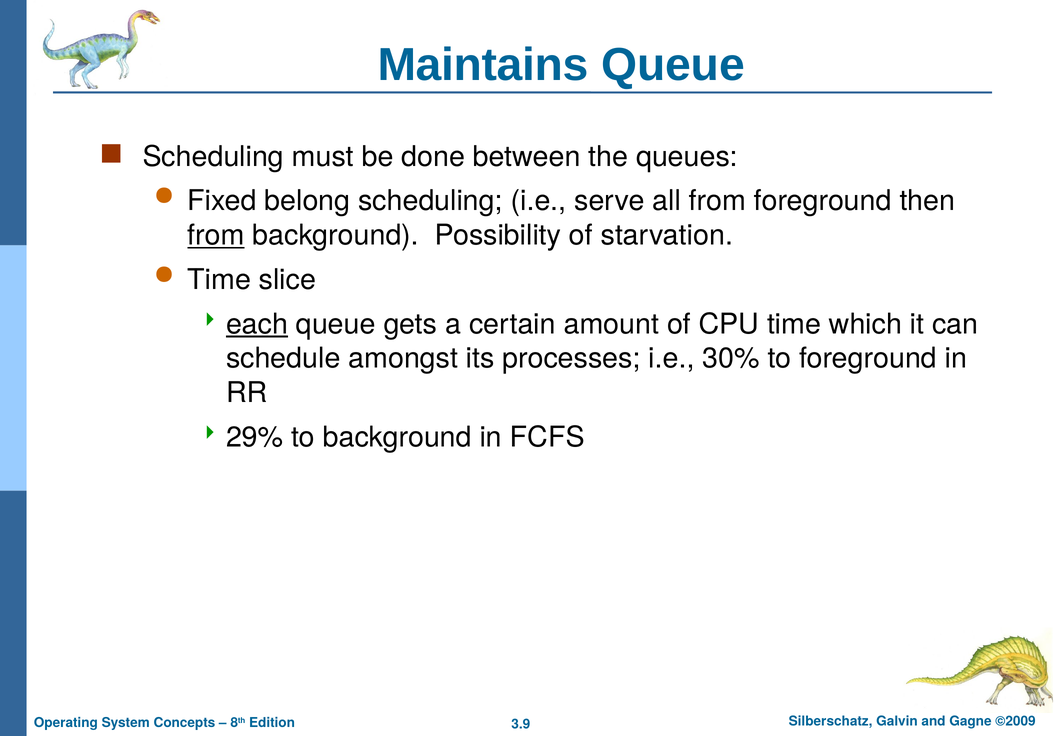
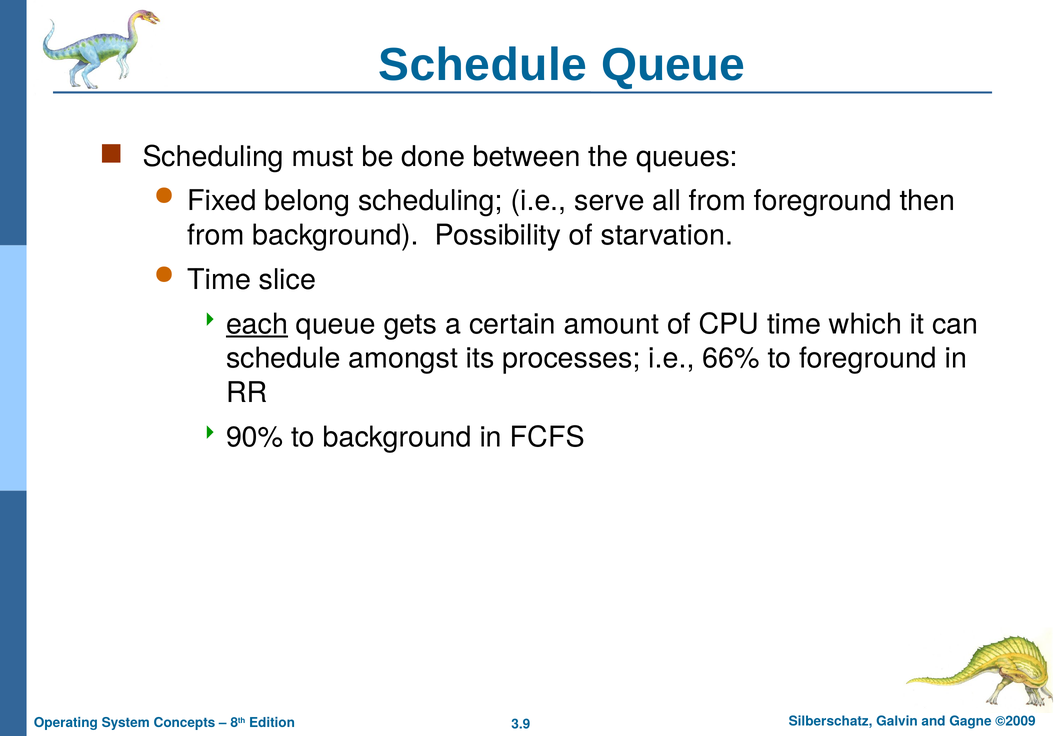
Maintains: Maintains -> Schedule (483, 65)
from underline: present -> none (216, 235)
30%: 30% -> 66% (731, 358)
29%: 29% -> 90% (255, 437)
